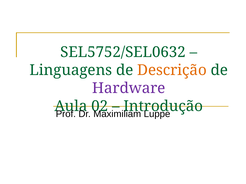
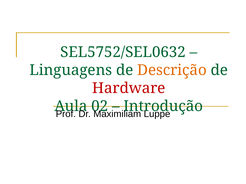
Hardware colour: purple -> red (129, 88)
